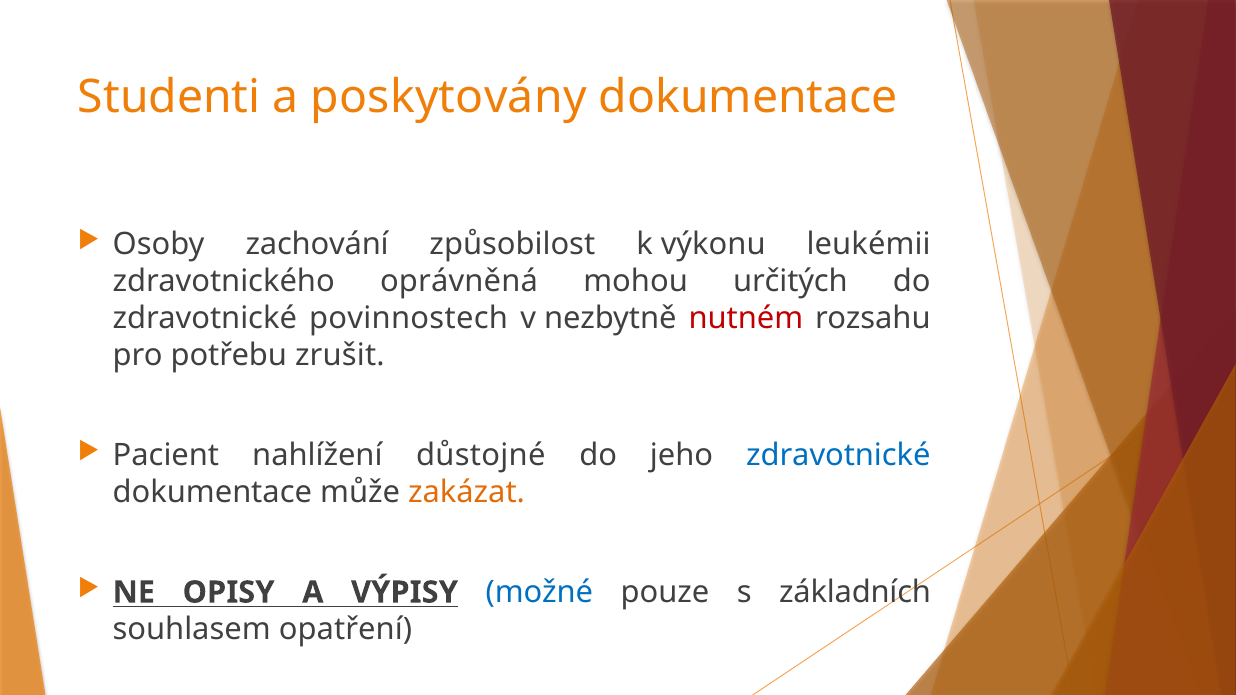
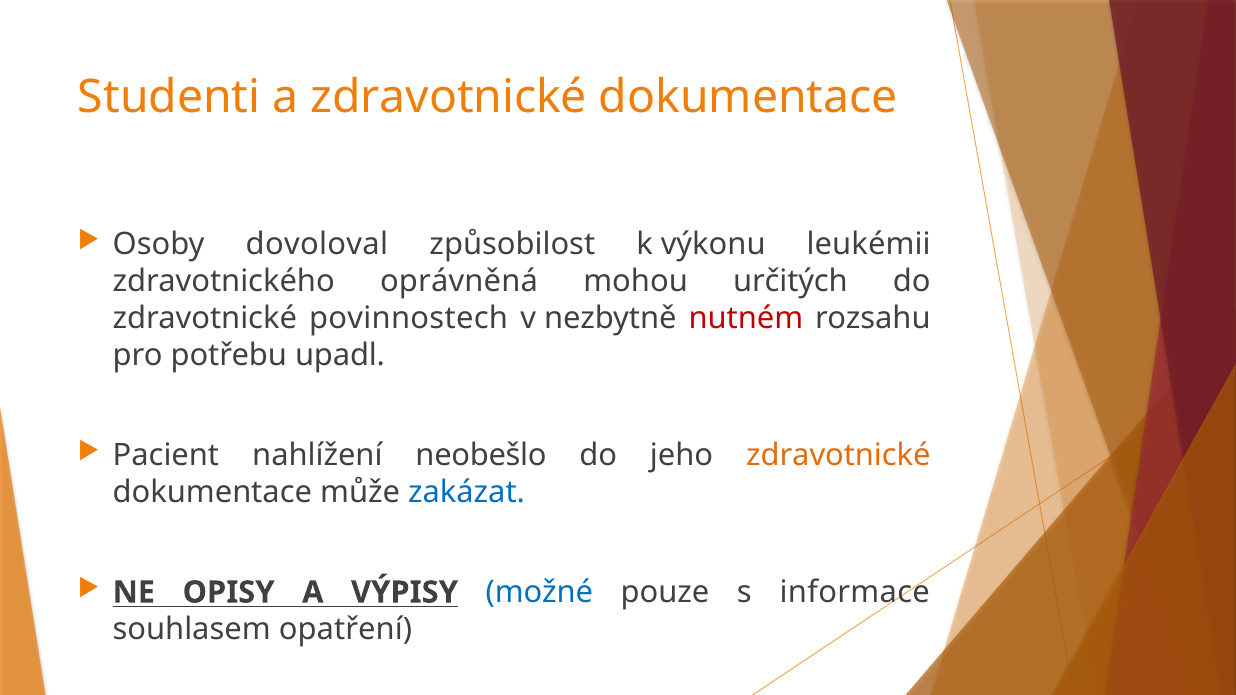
a poskytovány: poskytovány -> zdravotnické (449, 97)
zachování: zachování -> dovoloval (317, 244)
zrušit: zrušit -> upadl (340, 356)
důstojné: důstojné -> neobešlo (481, 456)
zdravotnické colour: blue -> orange (838, 456)
zakázat colour: orange -> blue (466, 493)
základních: základních -> informace (855, 593)
